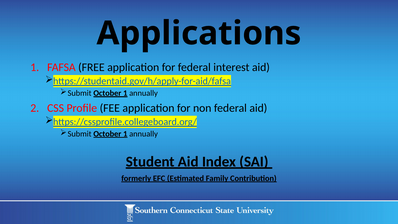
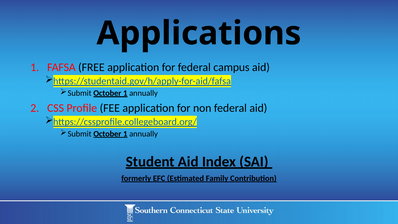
interest: interest -> campus (231, 67)
